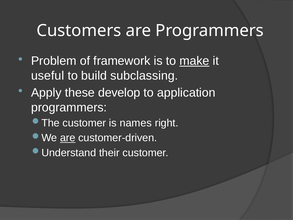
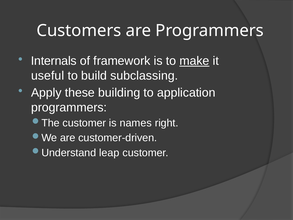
Problem: Problem -> Internals (54, 61)
develop: develop -> building (119, 93)
are underline: present -> none (68, 138)
their: their -> leap (109, 153)
